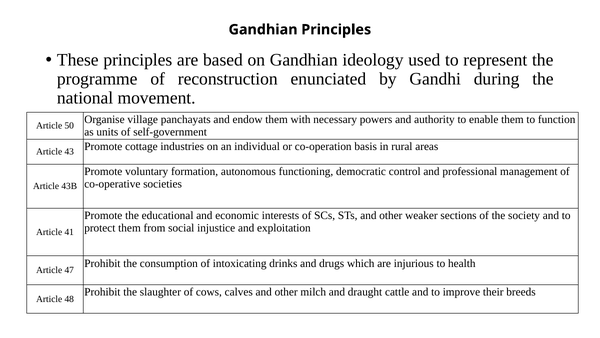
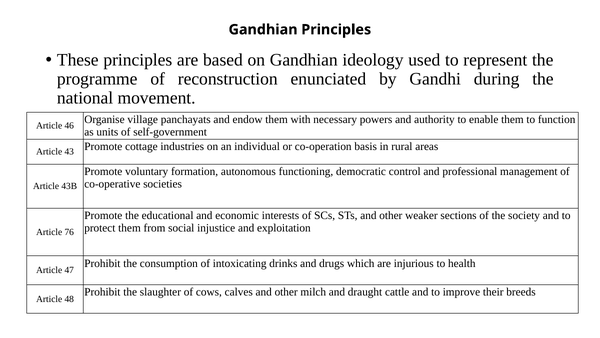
50: 50 -> 46 (69, 126)
41: 41 -> 76 (69, 232)
